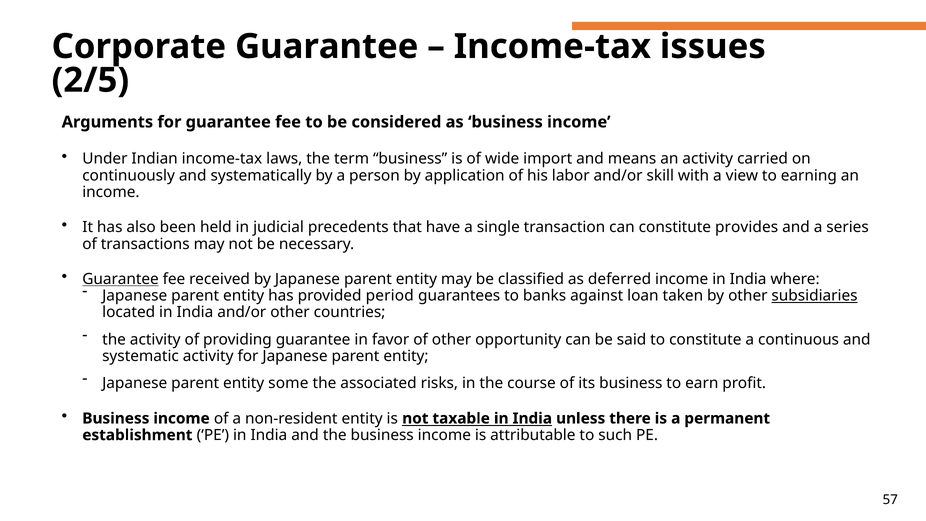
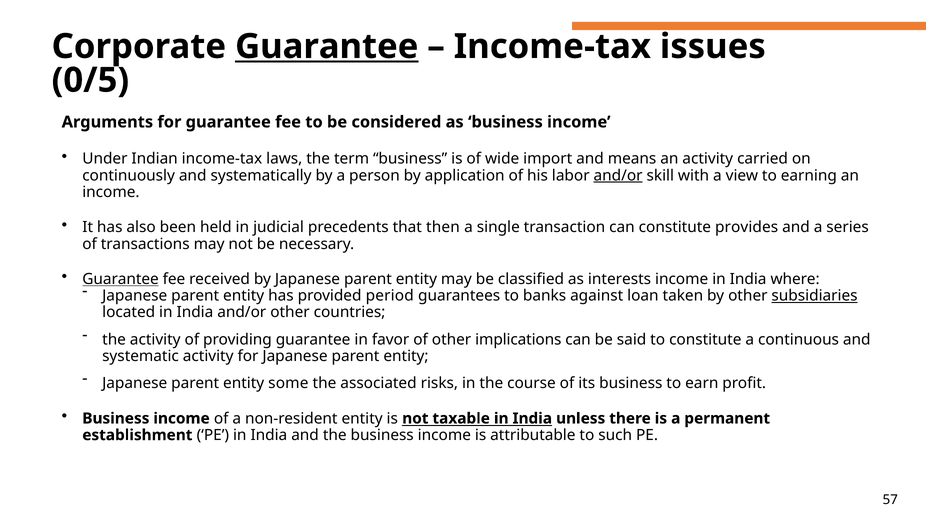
Guarantee underline: none -> present (327, 46)
2/5: 2/5 -> 0/5 (90, 80)
and/or underline: none -> present (618, 175)
have: have -> then (443, 227)
deferred: deferred -> interests (620, 279)
opportunity: opportunity -> implications (518, 339)
